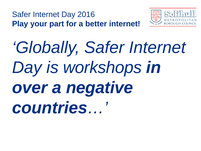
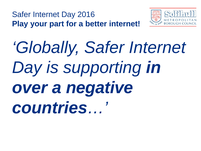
workshops: workshops -> supporting (102, 68)
